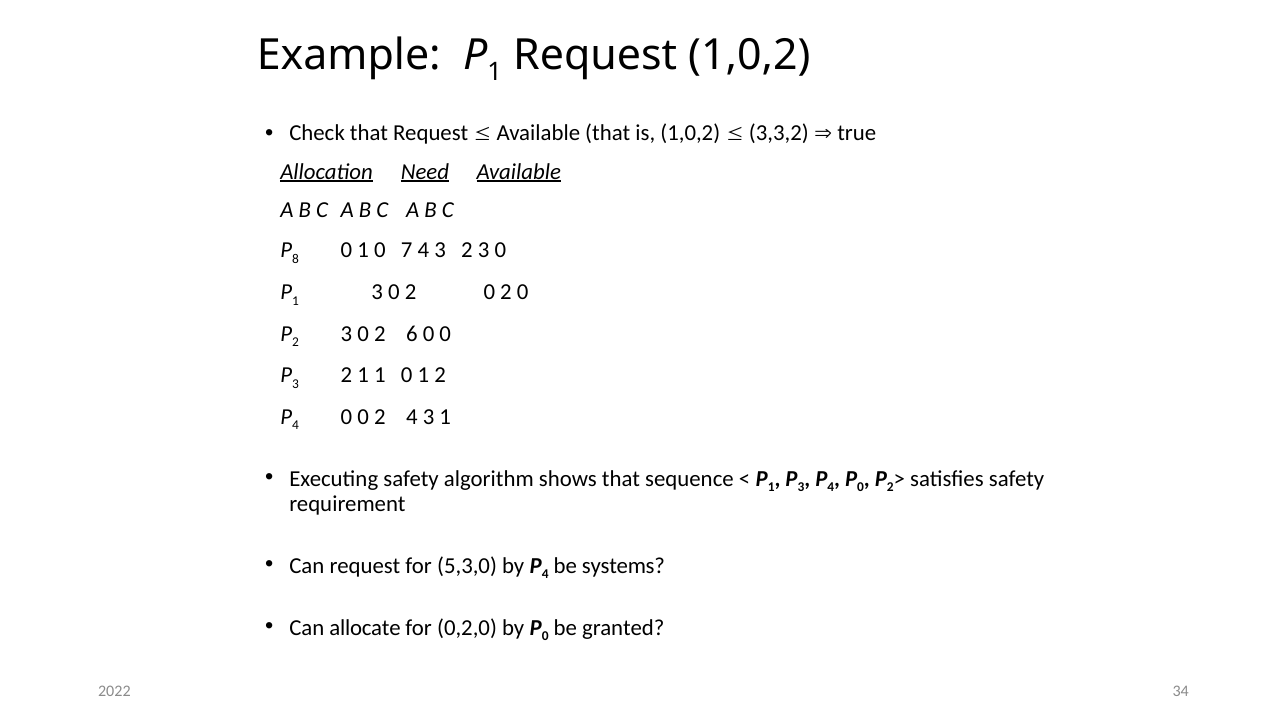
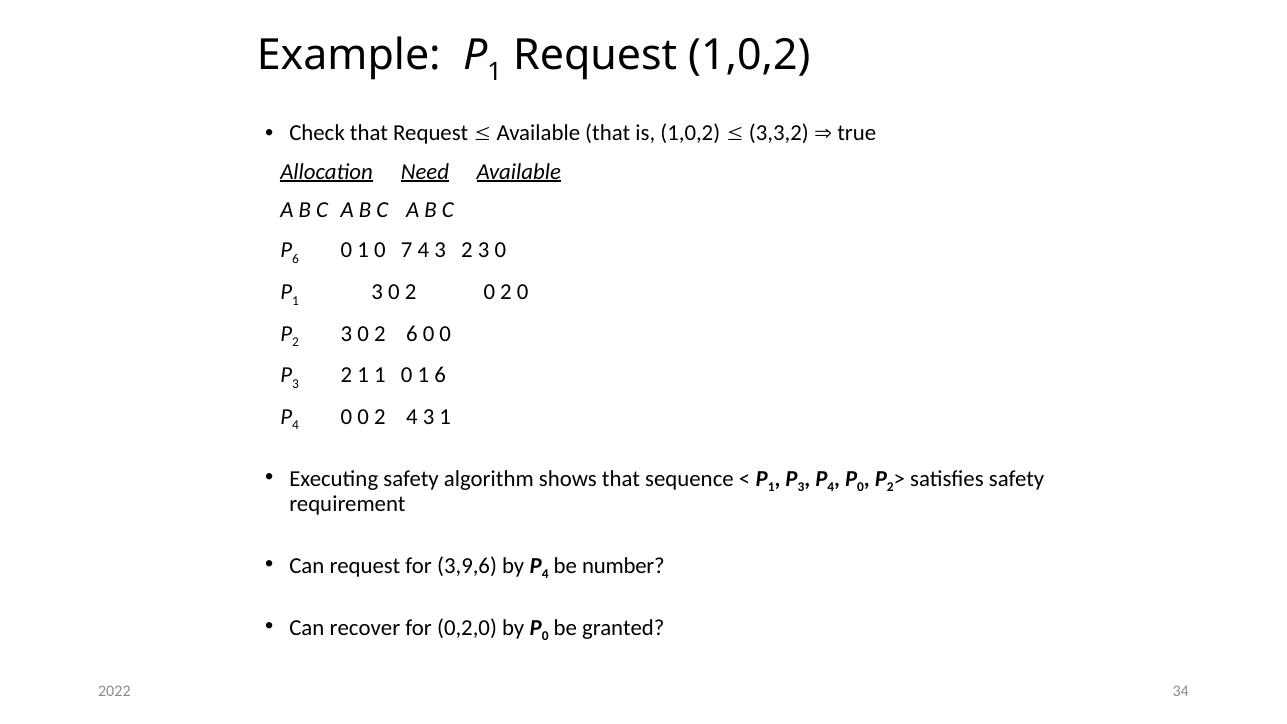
8: 8 -> 6 (295, 259)
1 2: 2 -> 6 (440, 375)
5,3,0: 5,3,0 -> 3,9,6 (467, 565)
systems: systems -> number (623, 565)
allocate: allocate -> recover (365, 628)
